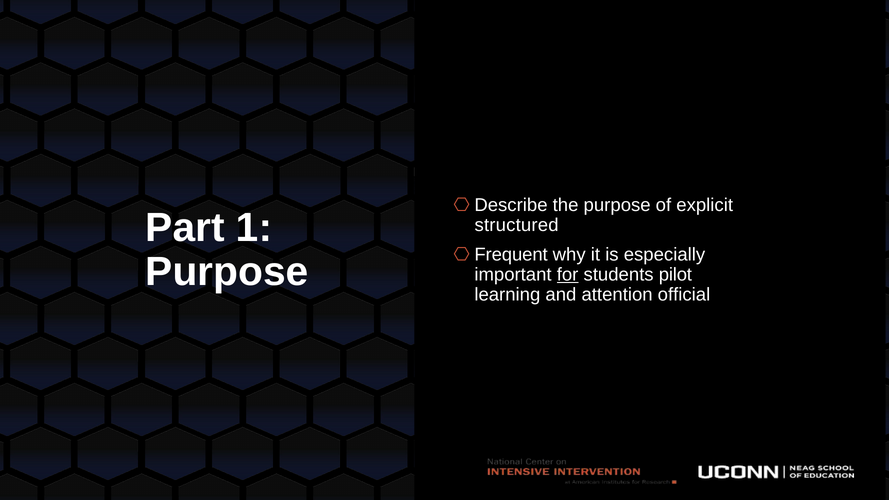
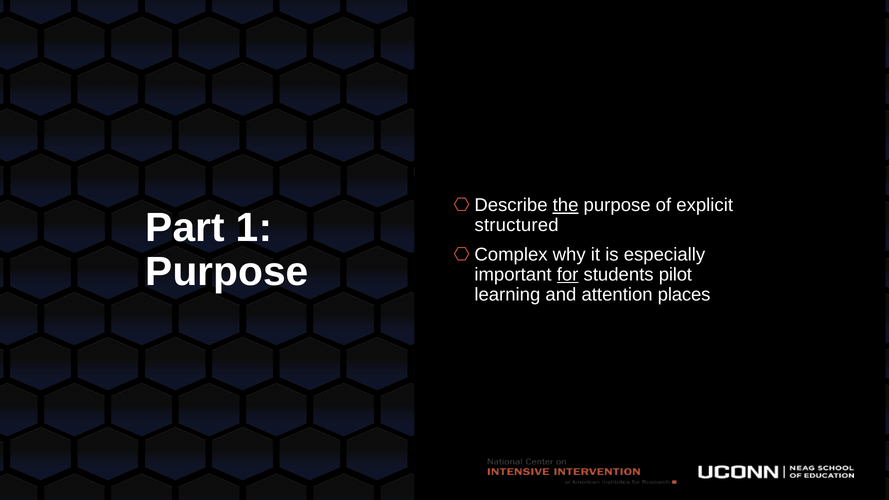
the underline: none -> present (566, 205)
Frequent: Frequent -> Complex (511, 255)
official: official -> places (684, 295)
